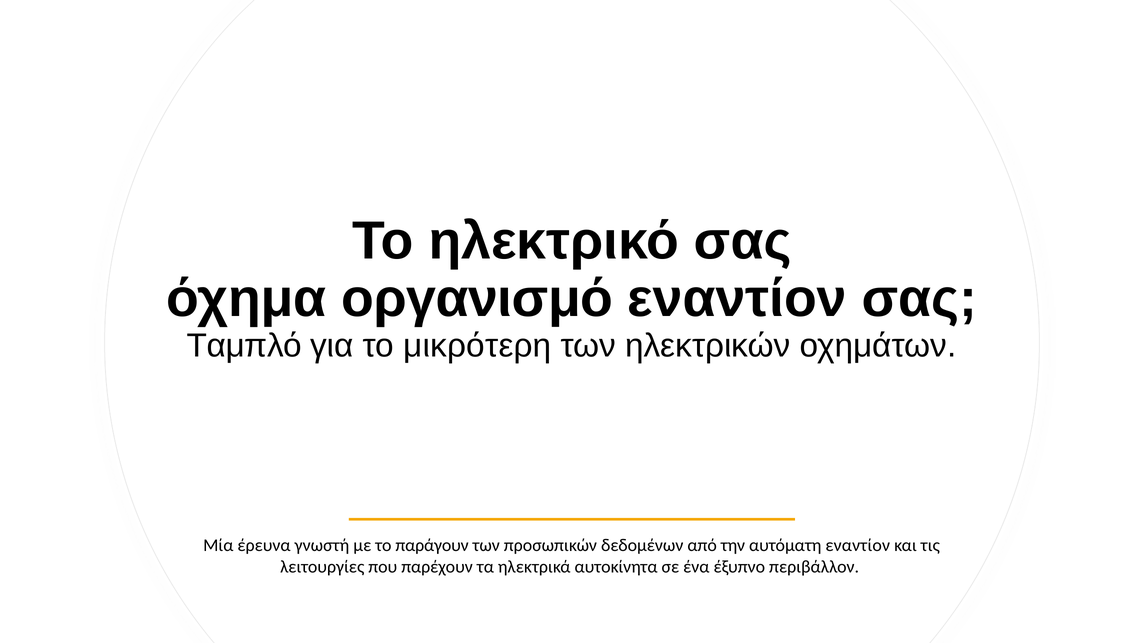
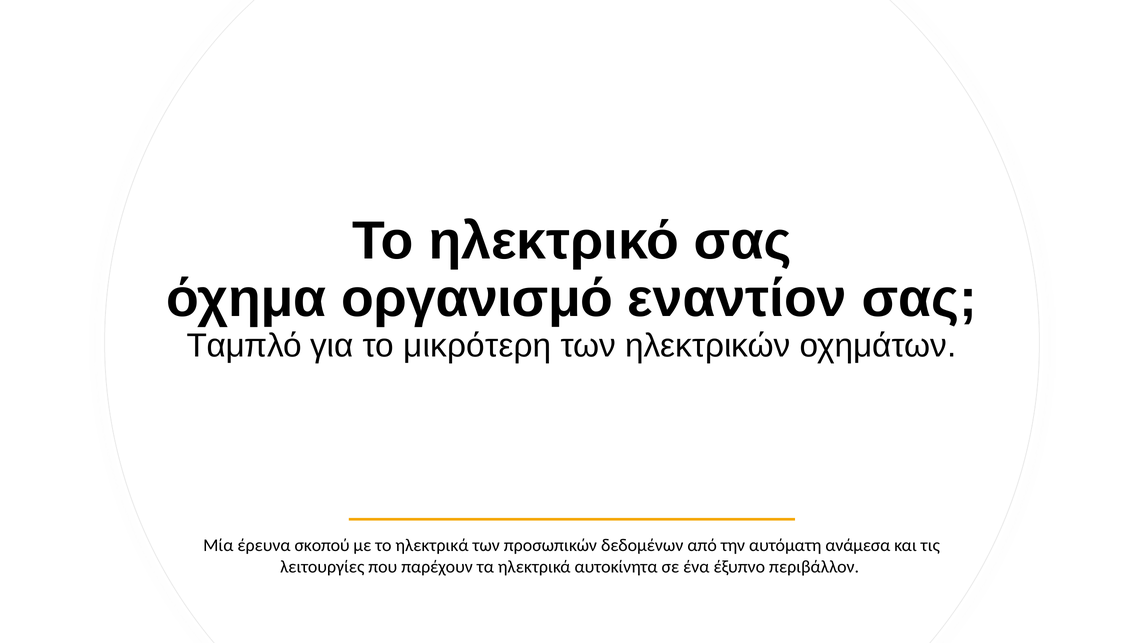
γνωστή: γνωστή -> σκοπού (322, 546)
το παράγουν: παράγουν -> ηλεκτρικά (432, 546)
αυτόματη εναντίον: εναντίον -> ανάμεσα (858, 546)
